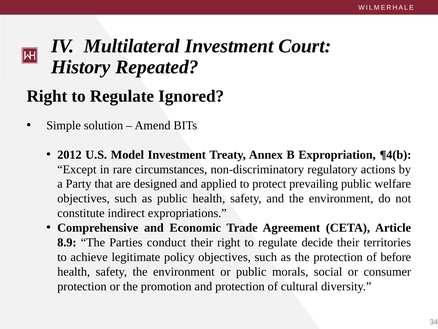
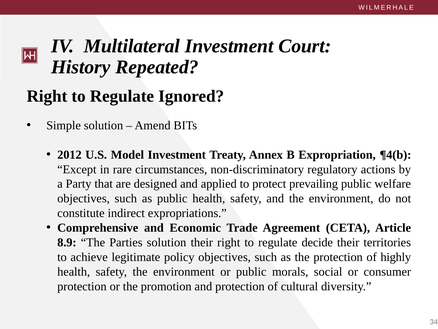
Parties conduct: conduct -> solution (167, 242)
before: before -> highly (396, 257)
